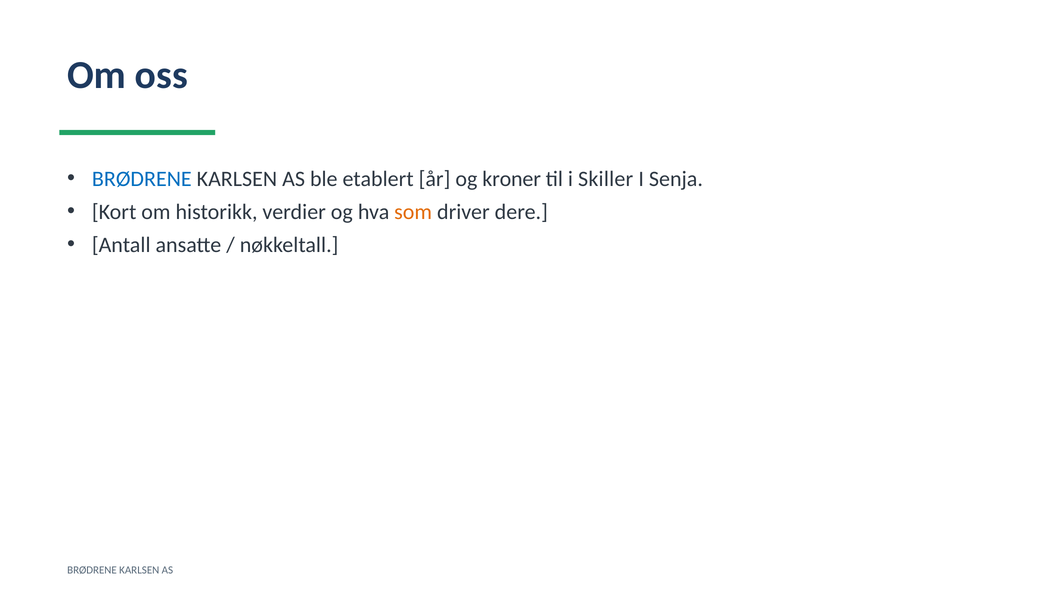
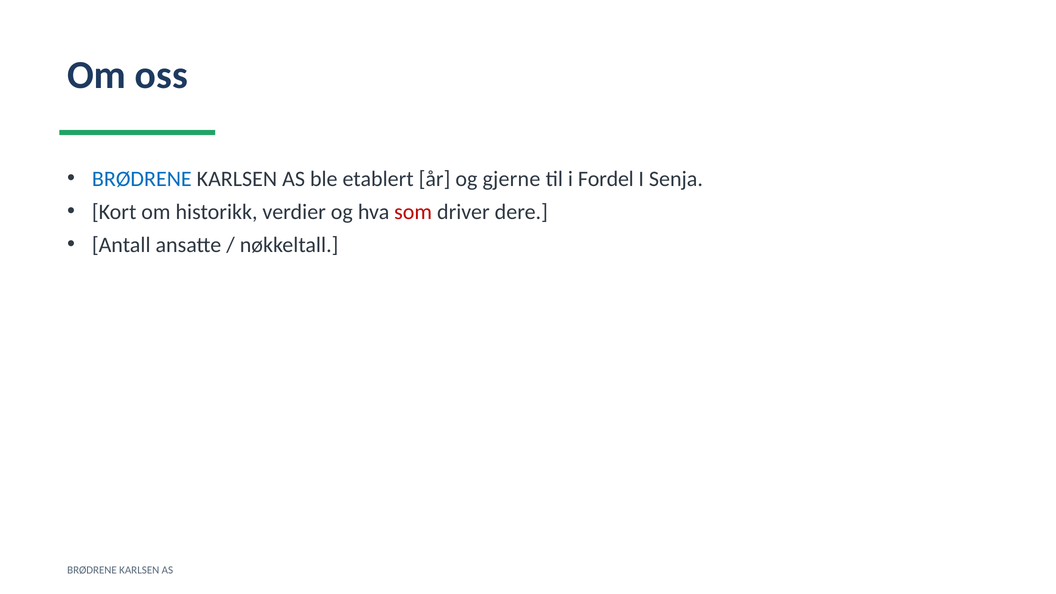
kroner: kroner -> gjerne (511, 179)
Skiller: Skiller -> Fordel (606, 179)
som colour: orange -> red (413, 212)
